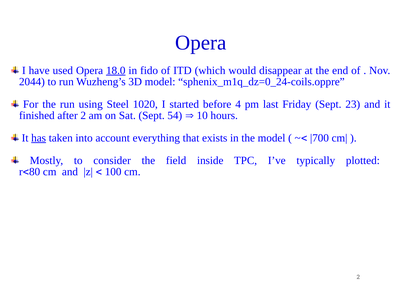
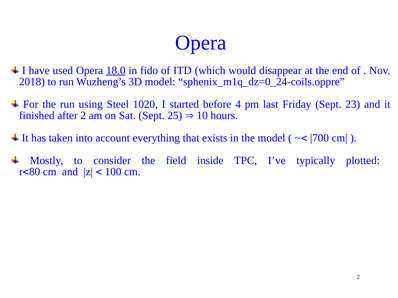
2044: 2044 -> 2018 (32, 82)
54: 54 -> 25 (175, 116)
has underline: present -> none (39, 138)
